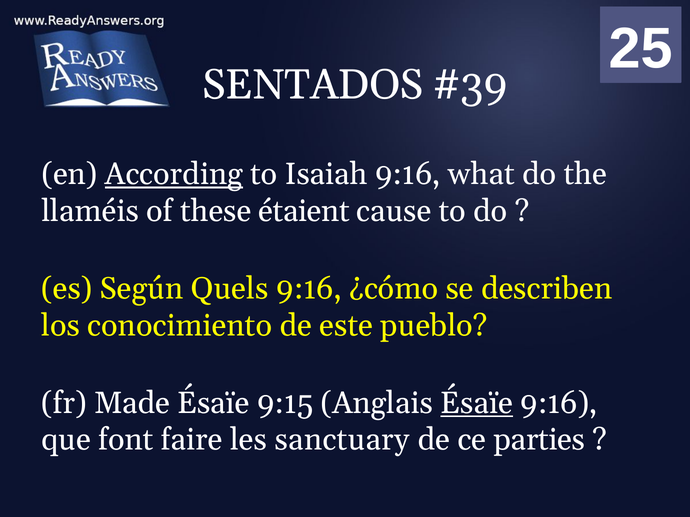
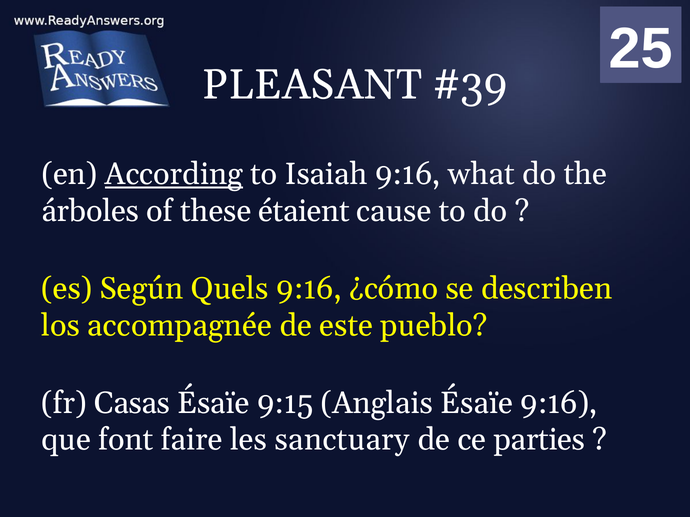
SENTADOS: SENTADOS -> PLEASANT (312, 85)
llaméis: llaméis -> árboles (90, 211)
conocimiento: conocimiento -> accompagnée (180, 326)
Made: Made -> Casas (132, 403)
Ésaïe underline: present -> none (477, 403)
